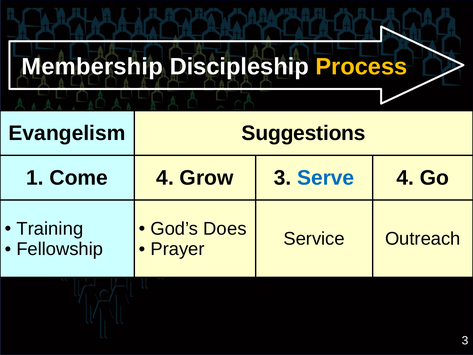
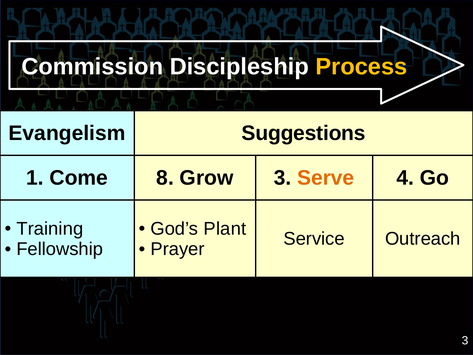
Membership: Membership -> Commission (92, 67)
Come 4: 4 -> 8 (165, 178)
Serve colour: blue -> orange (326, 178)
Does: Does -> Plant (225, 228)
